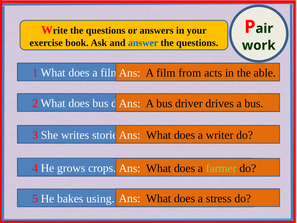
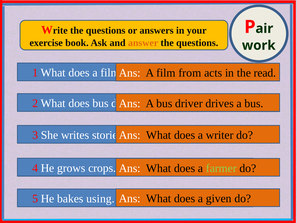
answer colour: blue -> orange (143, 43)
able: able -> read (265, 73)
stress: stress -> given (219, 198)
